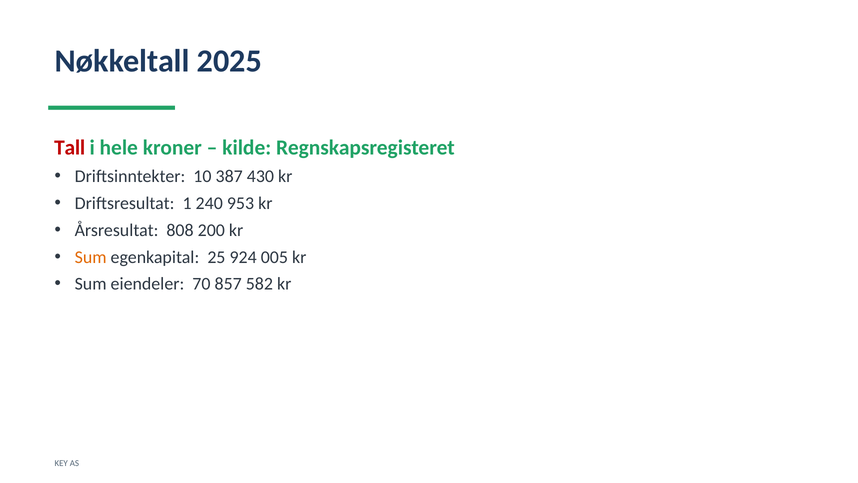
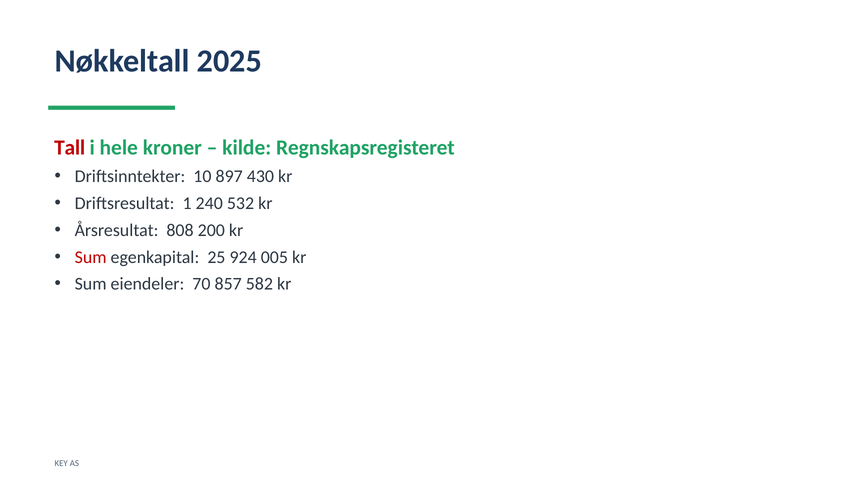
387: 387 -> 897 (229, 176)
953: 953 -> 532 (240, 203)
Sum colour: orange -> red (91, 257)
